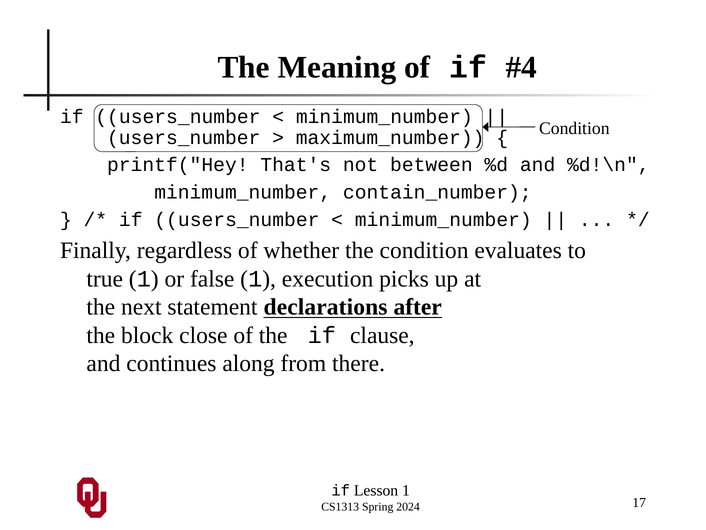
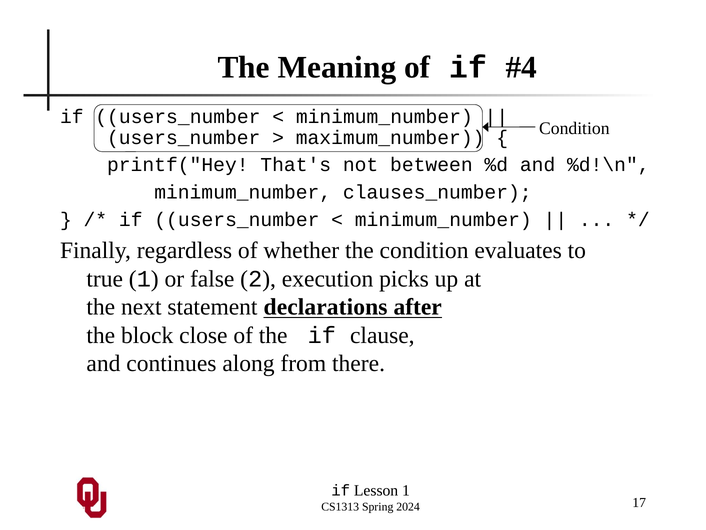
contain_number: contain_number -> clauses_number (437, 192)
1: 1 -> 2 (255, 279)
